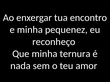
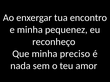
ternura: ternura -> preciso (75, 54)
